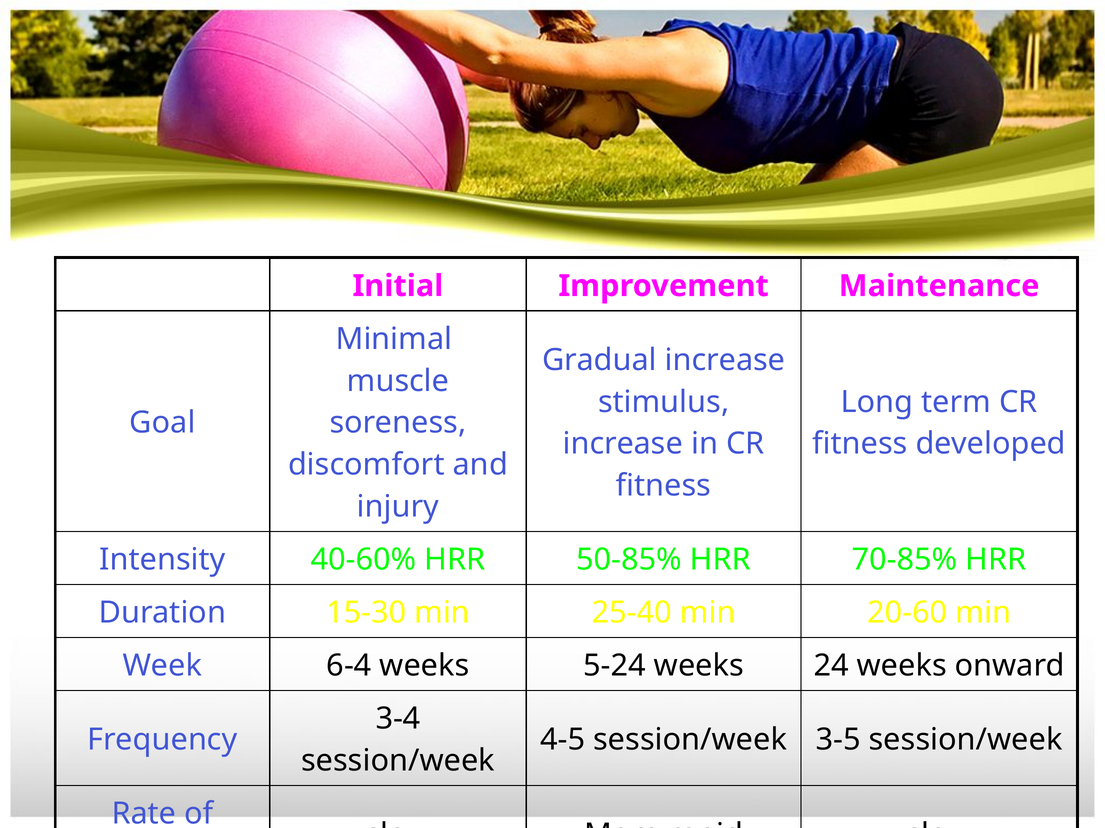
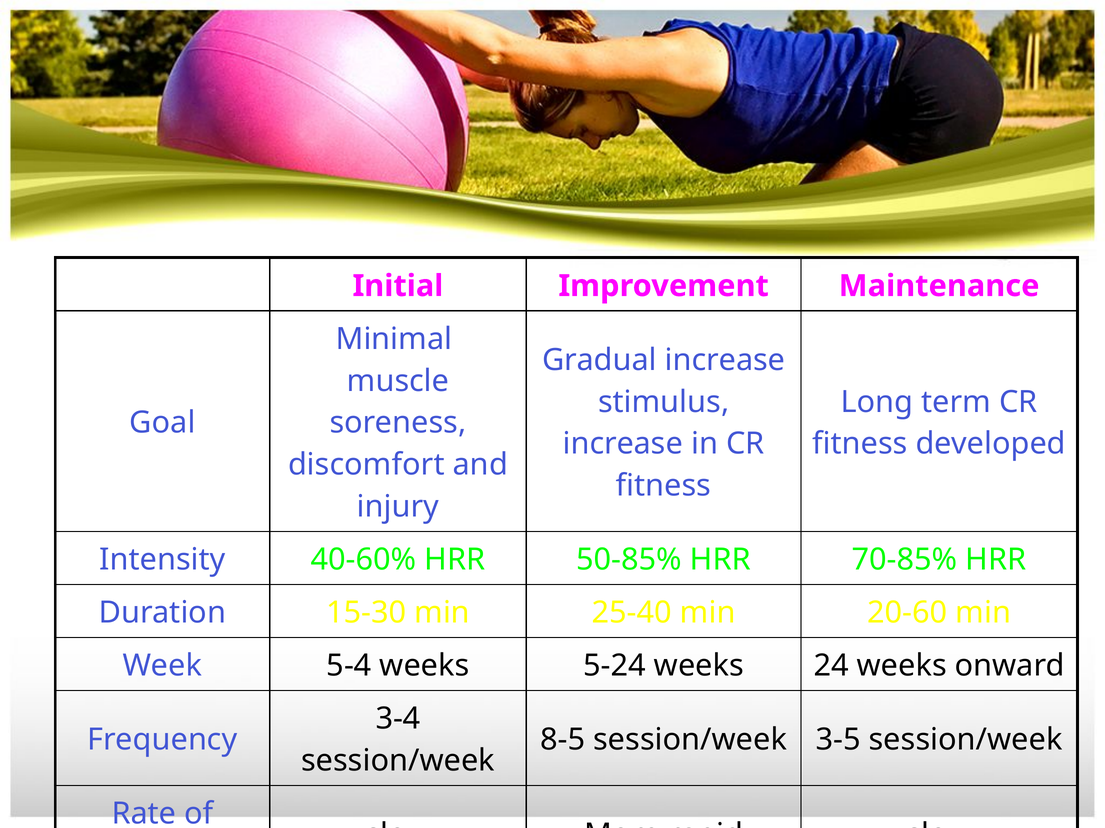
6-4: 6-4 -> 5-4 (349, 666)
4-5: 4-5 -> 8-5 (563, 741)
